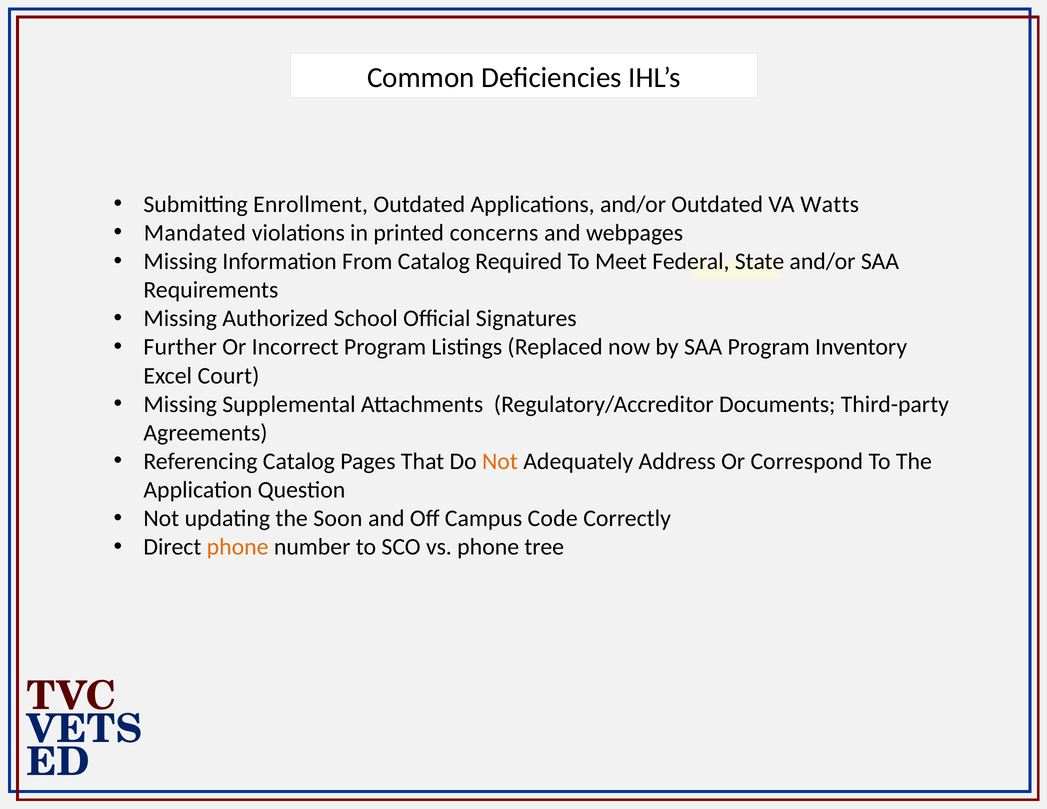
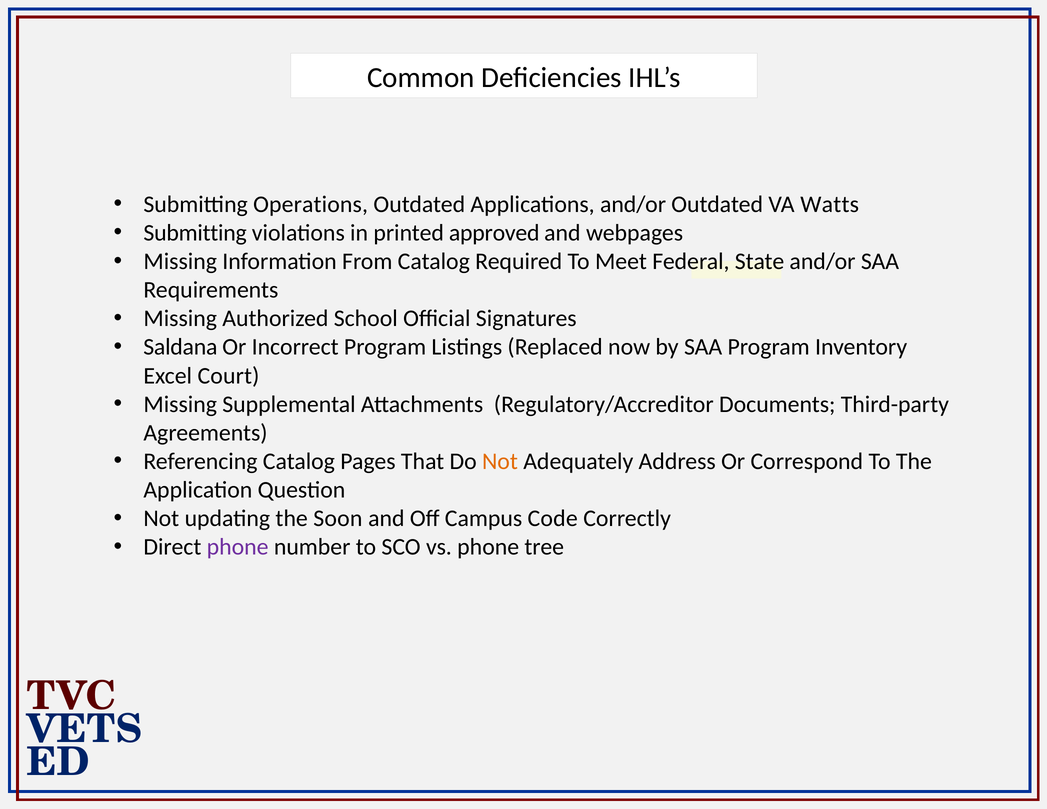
Enrollment: Enrollment -> Operations (311, 204)
Mandated: Mandated -> Submitting (195, 233)
concerns: concerns -> approved (494, 233)
Further: Further -> Saldana (180, 347)
phone colour: orange -> purple (238, 547)
